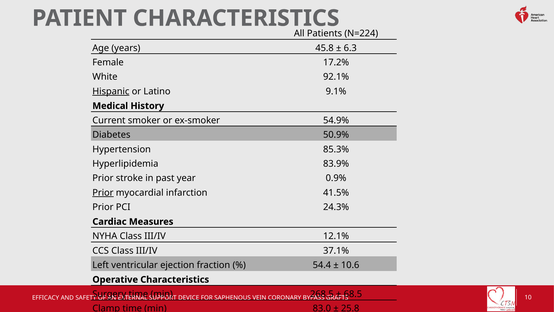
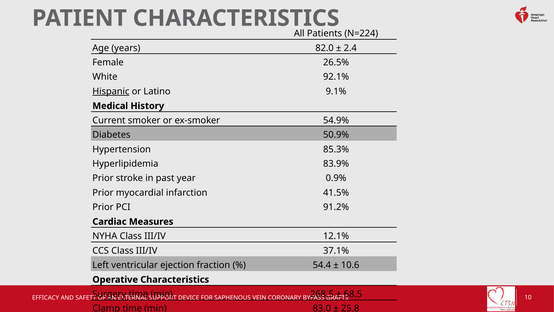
45.8: 45.8 -> 82.0 (325, 48)
6.3: 6.3 -> 2.4 (350, 48)
17.2%: 17.2% -> 26.5% (336, 62)
Prior underline: present -> none (103, 193)
24.3%: 24.3% -> 91.2% (336, 207)
